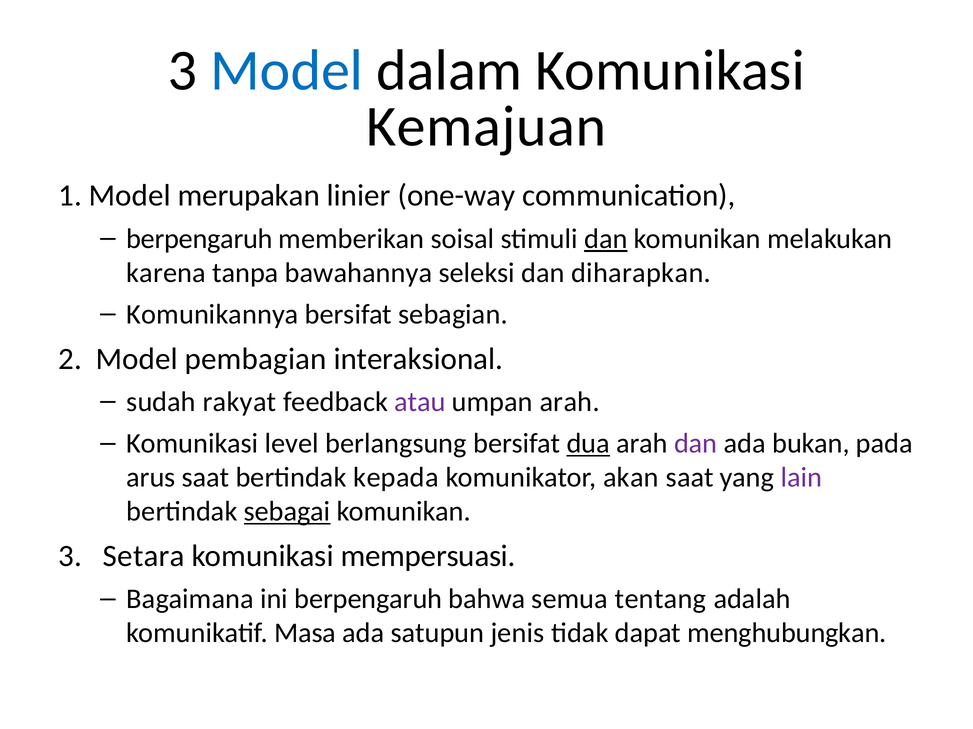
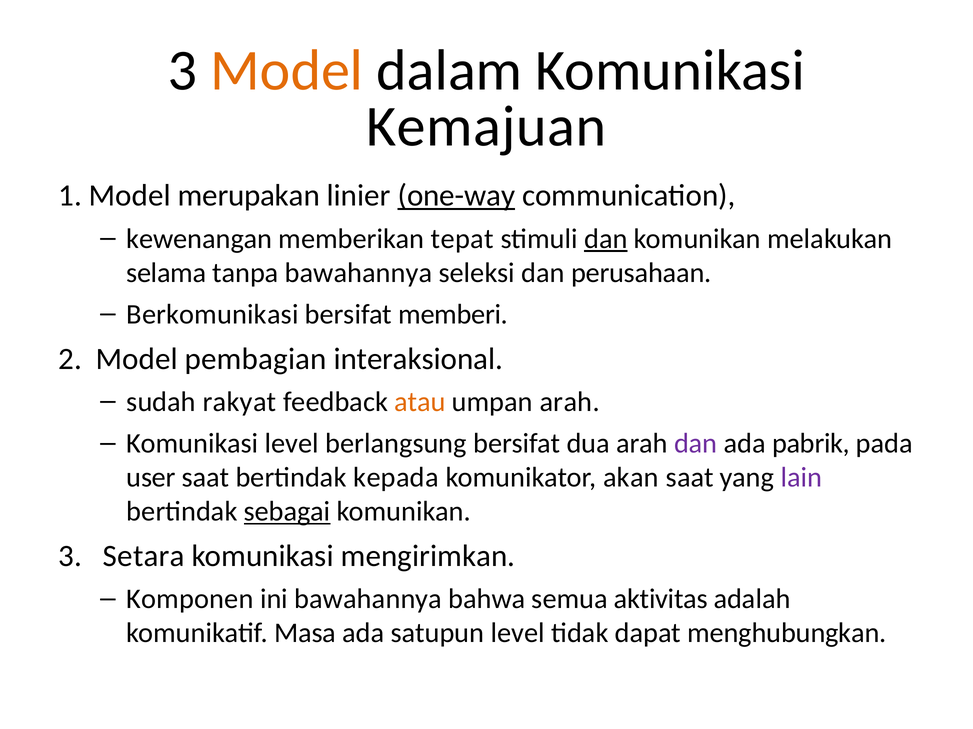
Model colour: blue -> orange (287, 71)
one-way underline: none -> present (456, 196)
berpengaruh: berpengaruh -> kewenangan (199, 239)
soisal: soisal -> tepat (462, 239)
karena: karena -> selama (166, 273)
diharapkan: diharapkan -> perusahaan (641, 273)
Komunikannya: Komunikannya -> Berkomunikasi (212, 315)
sebagian: sebagian -> memberi (453, 315)
atau colour: purple -> orange (420, 402)
dua underline: present -> none (588, 444)
bukan: bukan -> pabrik (811, 444)
arus: arus -> user (151, 478)
mempersuasi: mempersuasi -> mengirimkan (428, 557)
Bagaimana: Bagaimana -> Komponen (190, 600)
ini berpengaruh: berpengaruh -> bawahannya (368, 600)
tentang: tentang -> aktivitas (661, 600)
satupun jenis: jenis -> level (518, 634)
